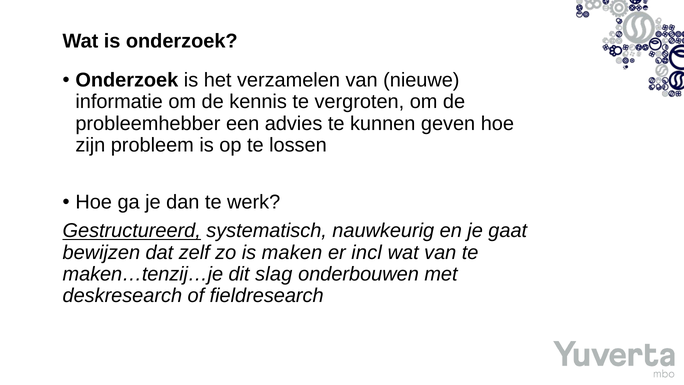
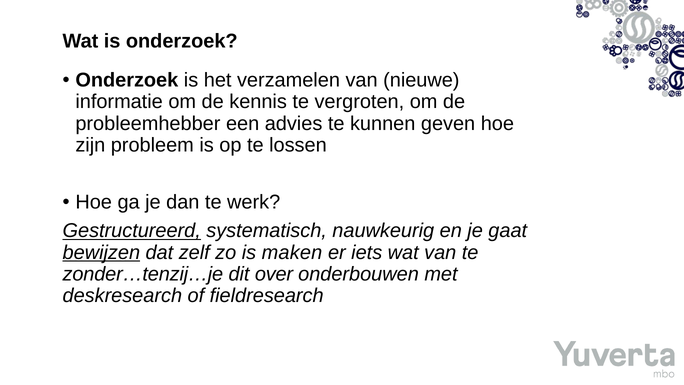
bewijzen underline: none -> present (101, 252)
incl: incl -> iets (367, 252)
maken…tenzij…je: maken…tenzij…je -> zonder…tenzij…je (143, 274)
slag: slag -> over (274, 274)
